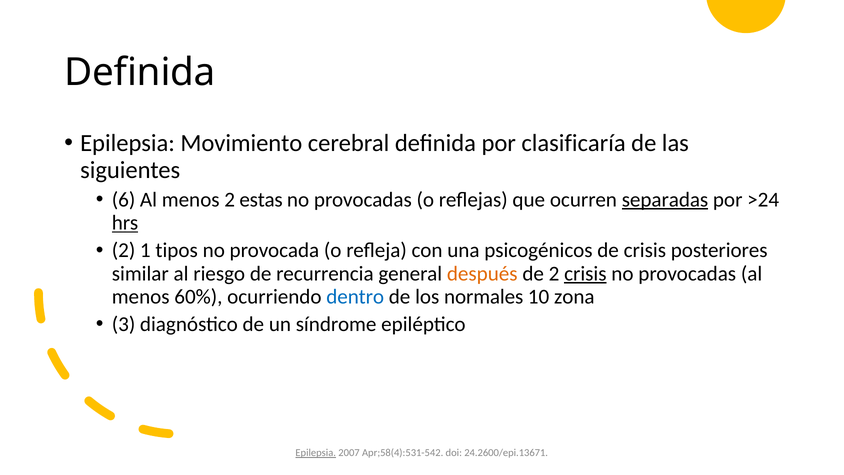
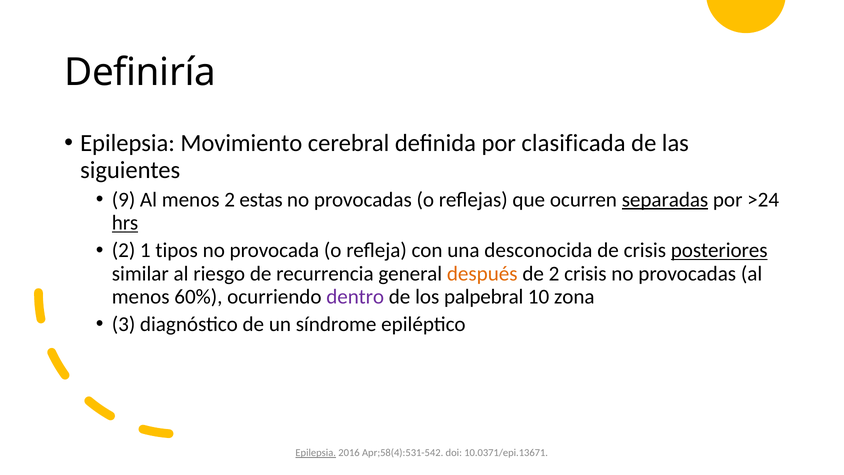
Definida: Definida -> Definiría (140, 73)
clasificaría: clasificaría -> clasificada (574, 143)
6: 6 -> 9 (124, 200)
psicogénicos: psicogénicos -> desconocida (538, 250)
posteriores underline: none -> present (719, 250)
crisis underline: present -> none (585, 274)
dentro colour: blue -> purple (355, 297)
normales: normales -> palpebral (484, 297)
2007: 2007 -> 2016 (349, 453)
24.2600/epi.13671: 24.2600/epi.13671 -> 10.0371/epi.13671 (506, 453)
